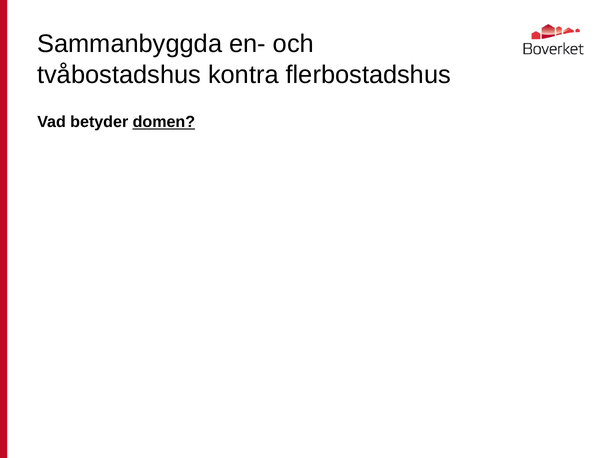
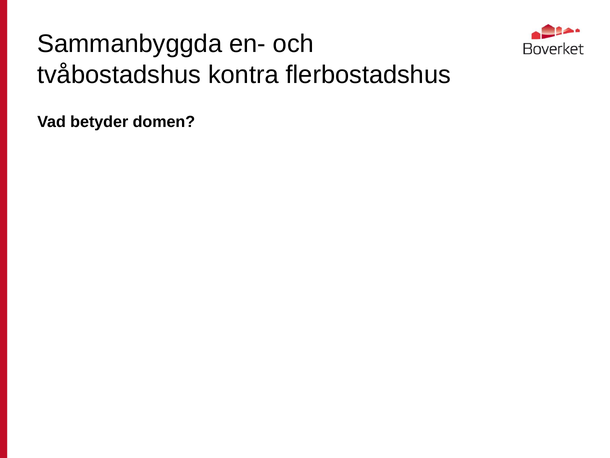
domen underline: present -> none (164, 122)
